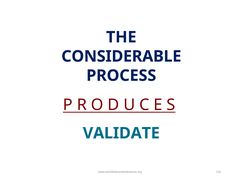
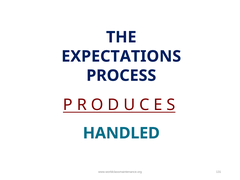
CONSIDERABLE: CONSIDERABLE -> EXPECTATIONS (121, 56)
VALIDATE: VALIDATE -> HANDLED (121, 133)
